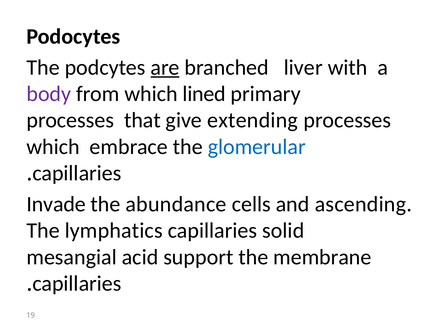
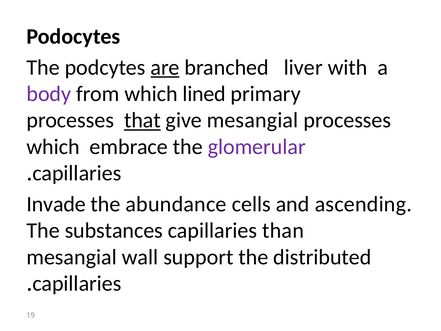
that underline: none -> present (142, 120)
give extending: extending -> mesangial (253, 120)
glomerular colour: blue -> purple (257, 147)
lymphatics: lymphatics -> substances (114, 231)
solid: solid -> than (283, 231)
acid: acid -> wall (140, 257)
membrane: membrane -> distributed (322, 257)
